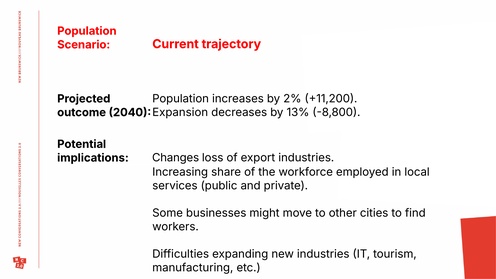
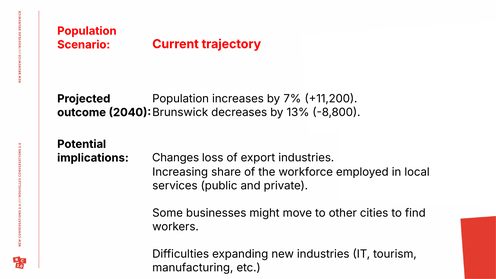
2%: 2% -> 7% (292, 99)
Expansion: Expansion -> Brunswick (180, 112)
